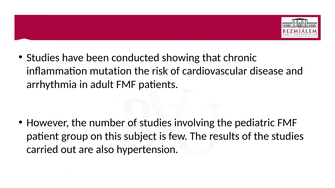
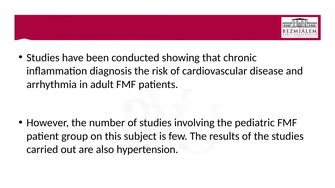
mutation: mutation -> diagnosis (111, 71)
